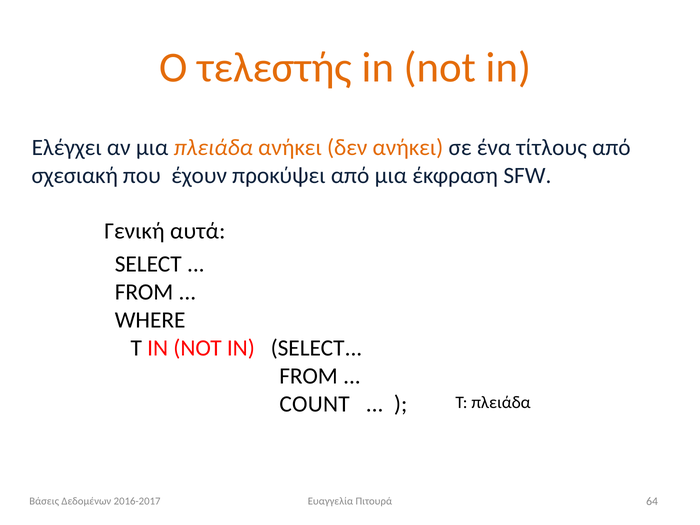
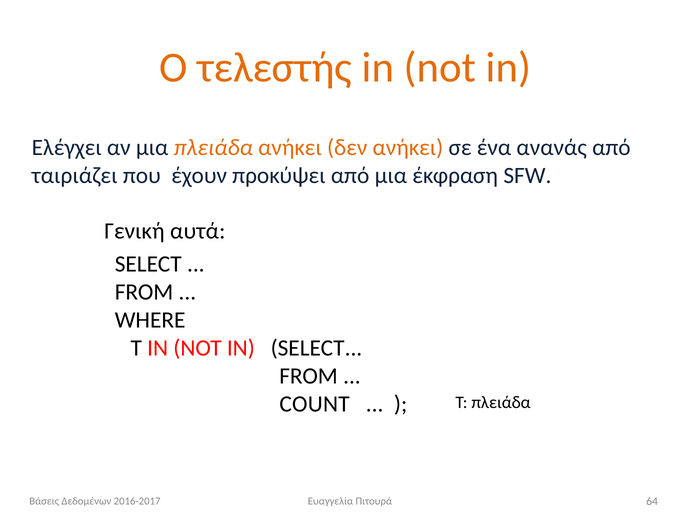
τίτλους: τίτλους -> ανανάς (552, 148)
σχεσιακή: σχεσιακή -> ταιριάζει (75, 176)
